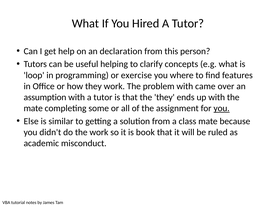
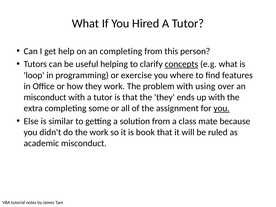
an declaration: declaration -> completing (121, 51)
concepts underline: none -> present (181, 64)
came: came -> using (205, 86)
assumption: assumption -> misconduct (45, 97)
mate: mate -> extra (33, 108)
